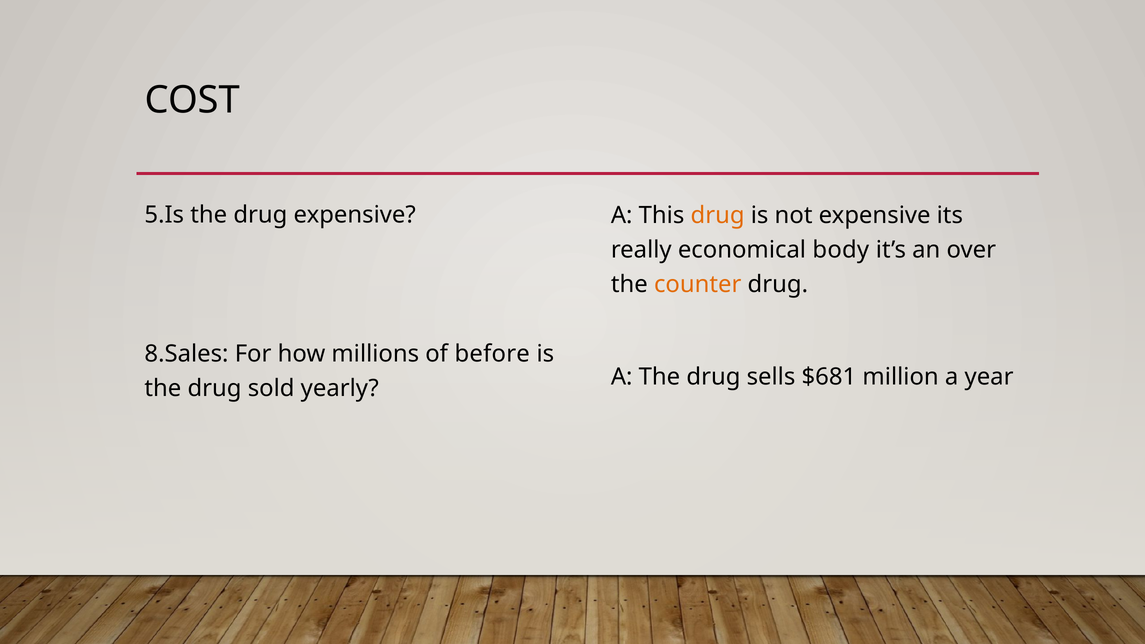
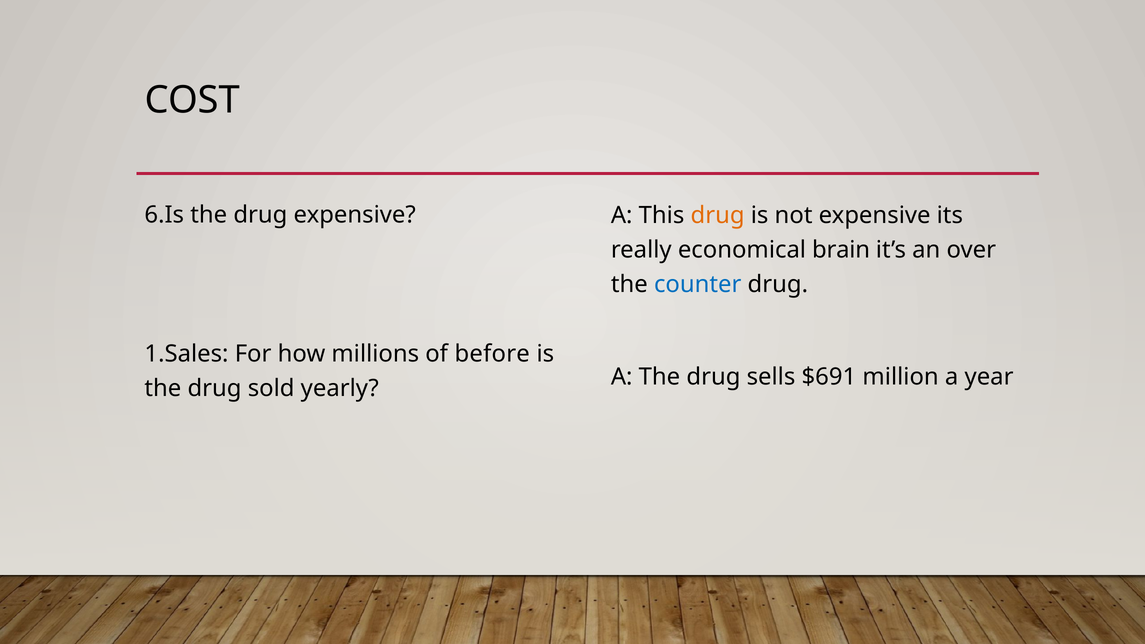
5.Is: 5.Is -> 6.Is (164, 215)
body: body -> brain (841, 250)
counter colour: orange -> blue (698, 284)
8.Sales: 8.Sales -> 1.Sales (186, 354)
$681: $681 -> $691 (829, 377)
